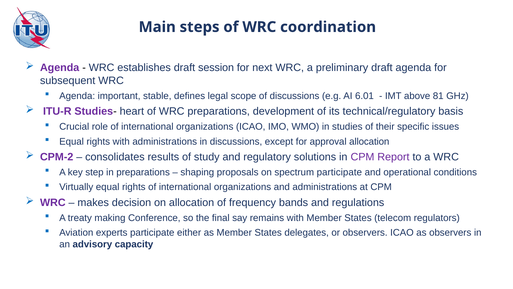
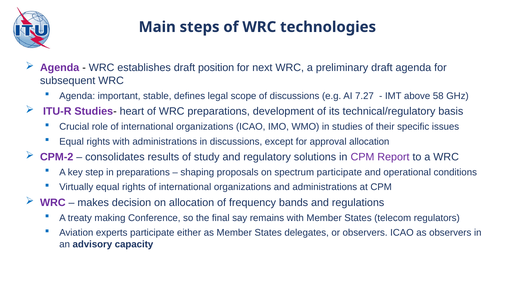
coordination: coordination -> technologies (328, 27)
session: session -> position (216, 68)
6.01: 6.01 -> 7.27 (364, 96)
81: 81 -> 58 (438, 96)
